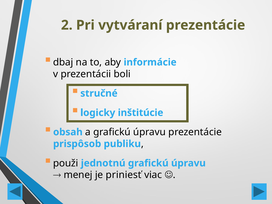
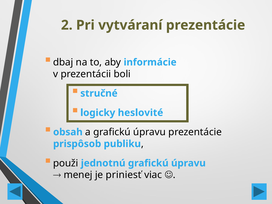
inštitúcie: inštitúcie -> heslovité (140, 113)
